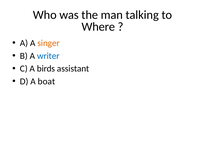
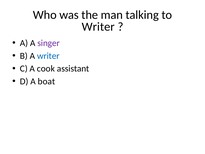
Where: Where -> Writer (98, 27)
singer colour: orange -> purple (49, 43)
birds: birds -> cook (46, 69)
